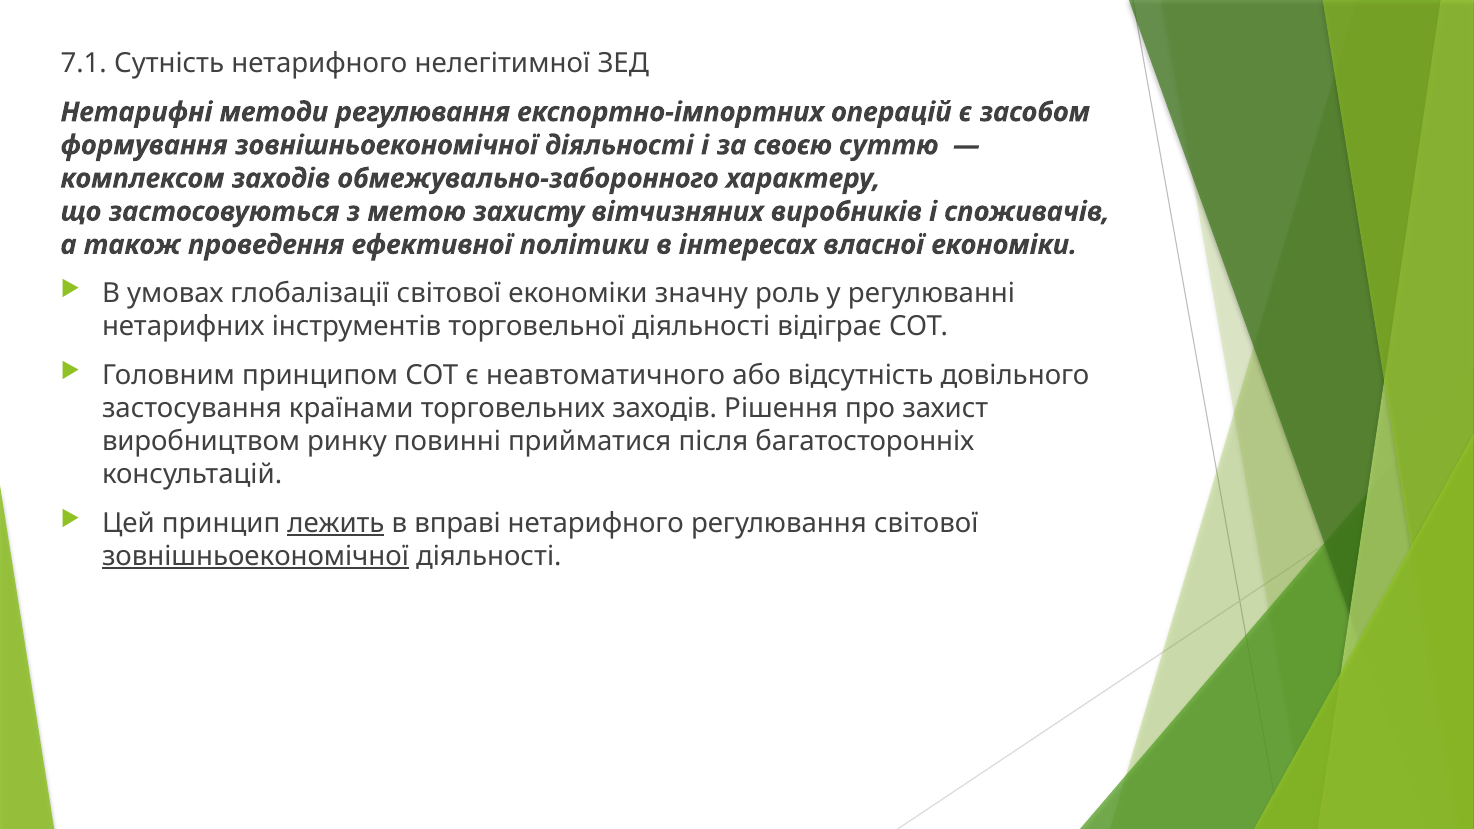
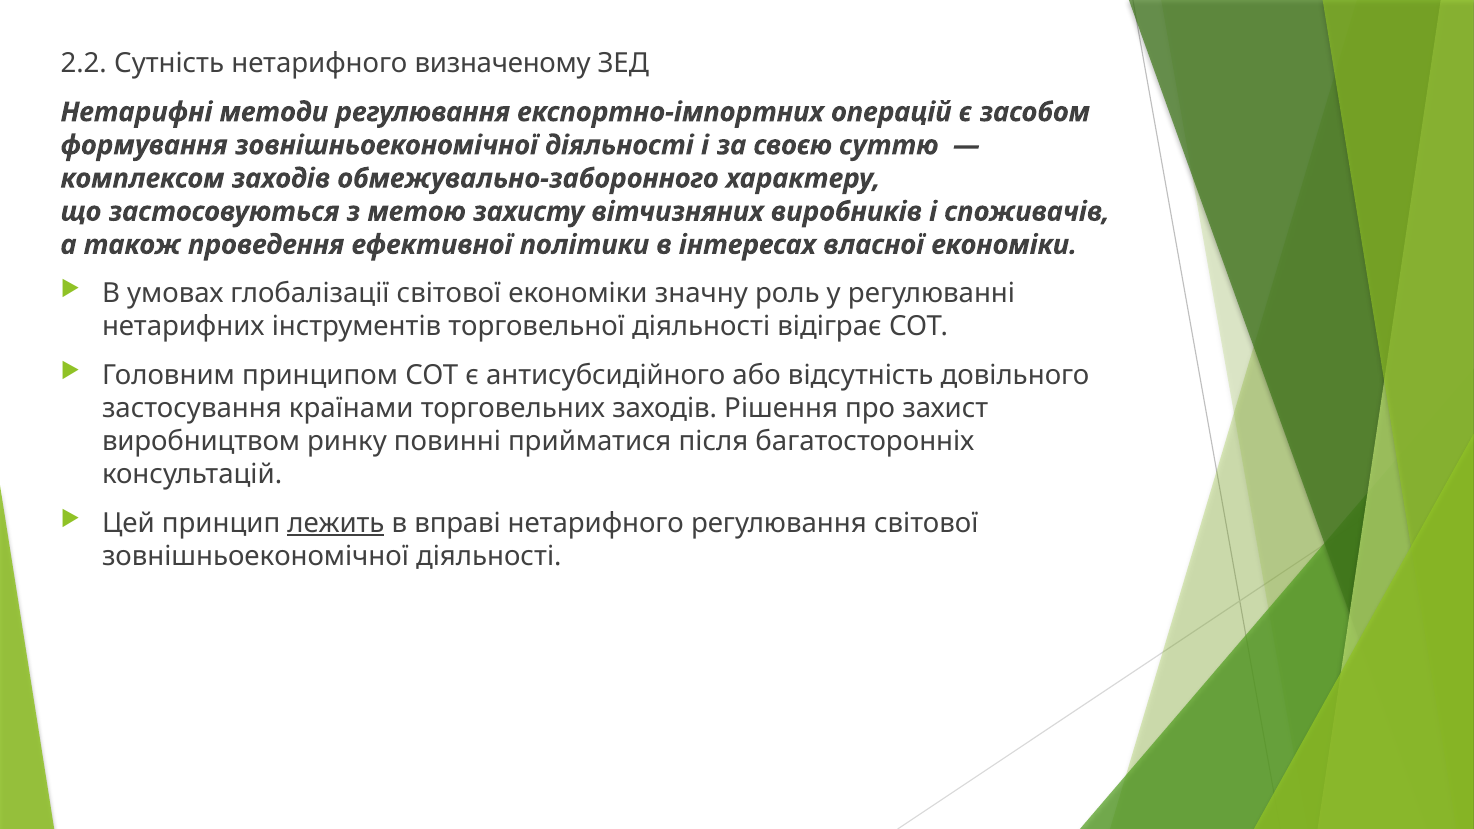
7.1: 7.1 -> 2.2 (84, 64)
нелегітимної: нелегітимної -> визначеному (503, 64)
неавтоматичного: неавтоматичного -> антисубсидійного (606, 375)
зовнішньоекономічної underline: present -> none (255, 556)
